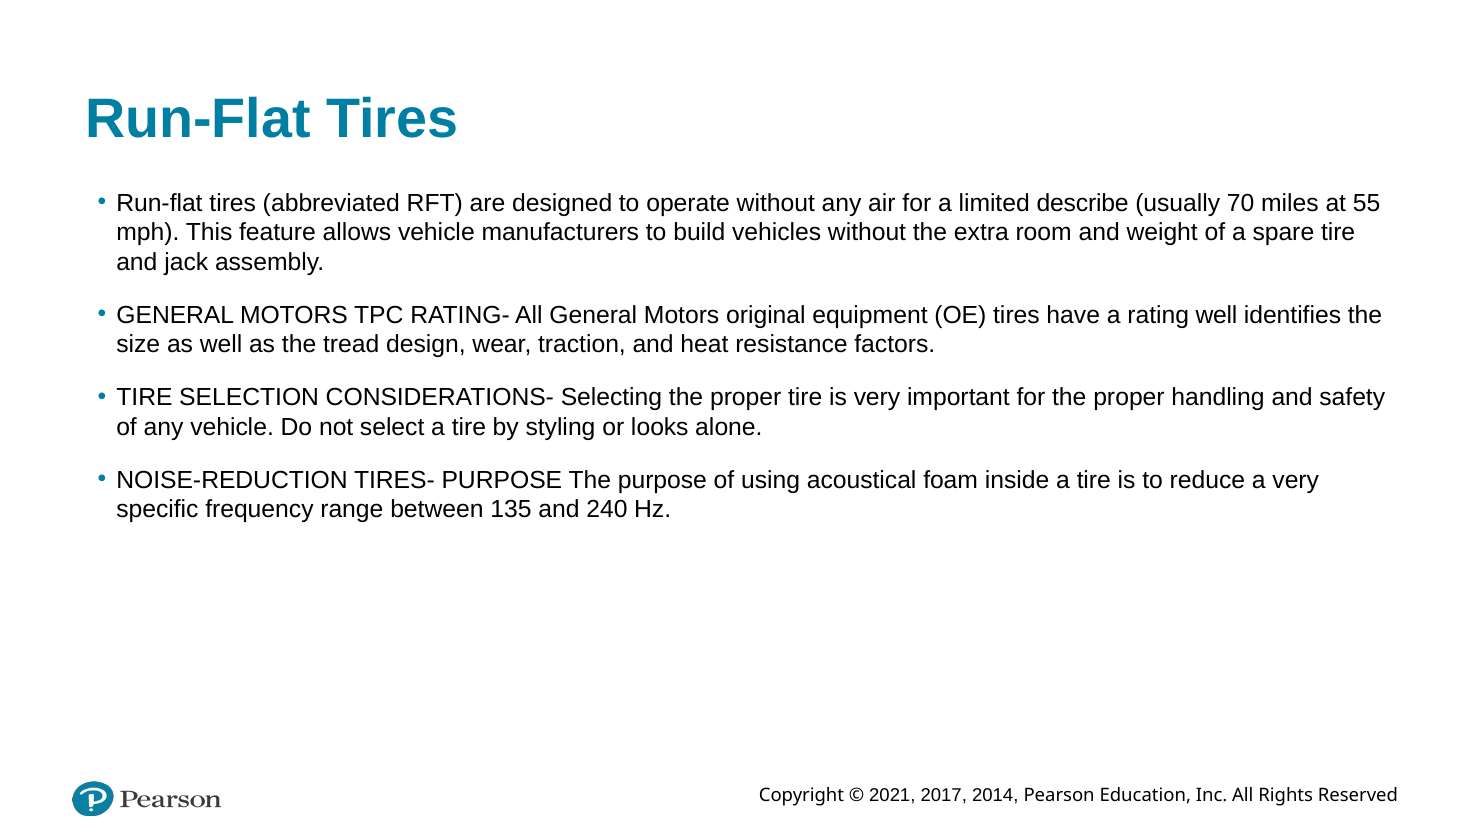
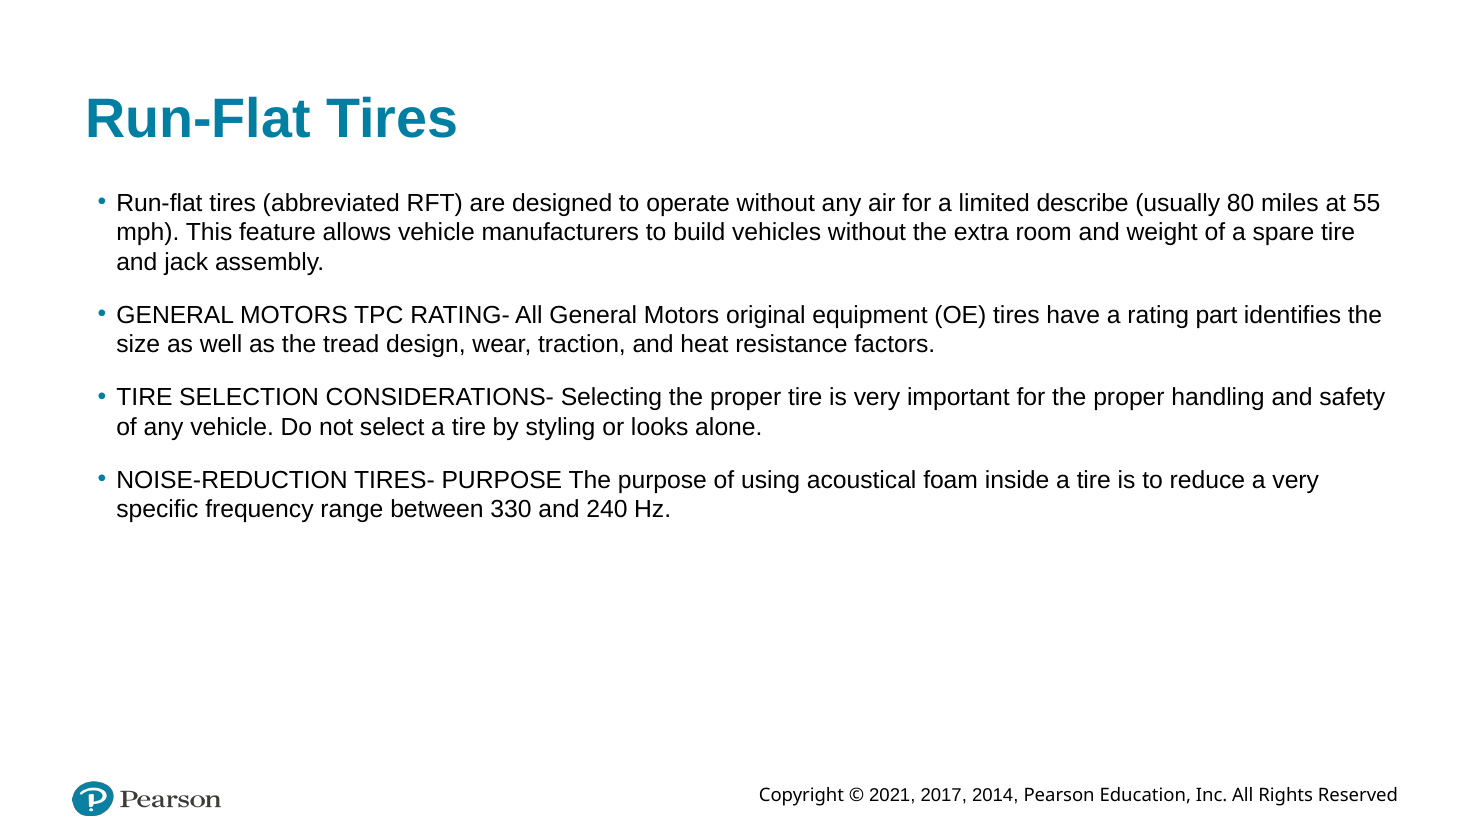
70: 70 -> 80 (1241, 203)
rating well: well -> part (1217, 315)
135: 135 -> 330 (511, 510)
